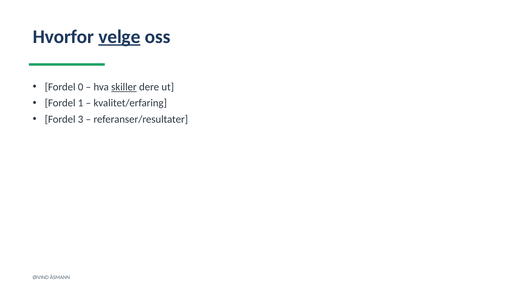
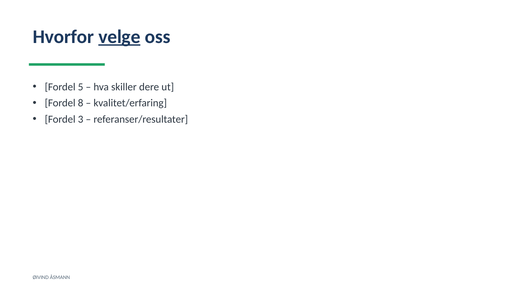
0: 0 -> 5 (81, 87)
skiller underline: present -> none (124, 87)
1: 1 -> 8 (81, 103)
